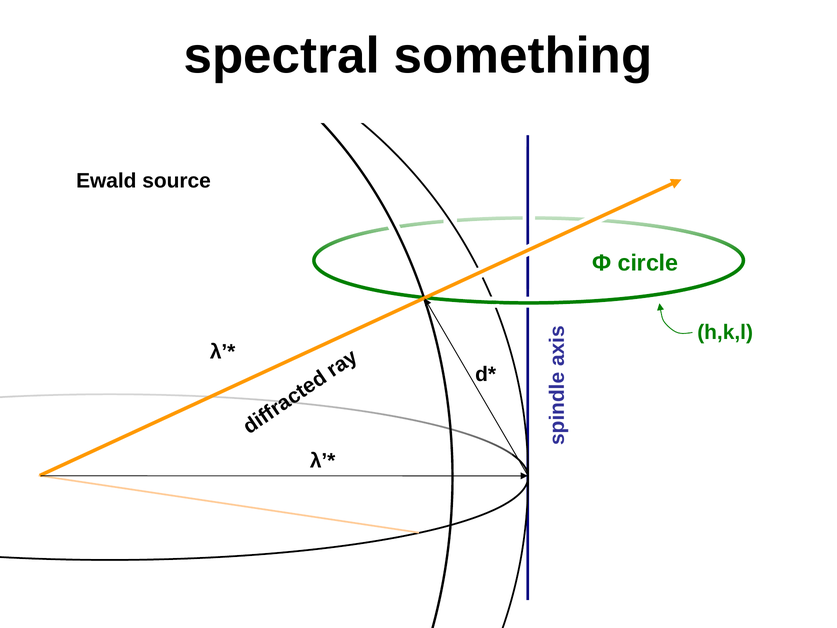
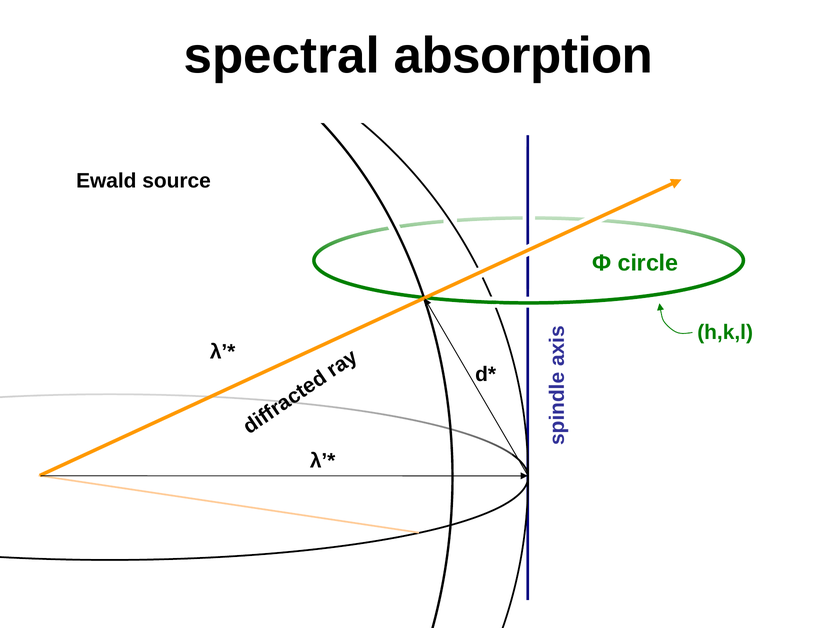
something: something -> absorption (523, 56)
